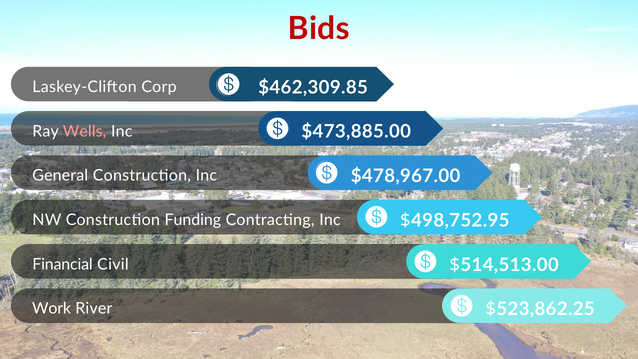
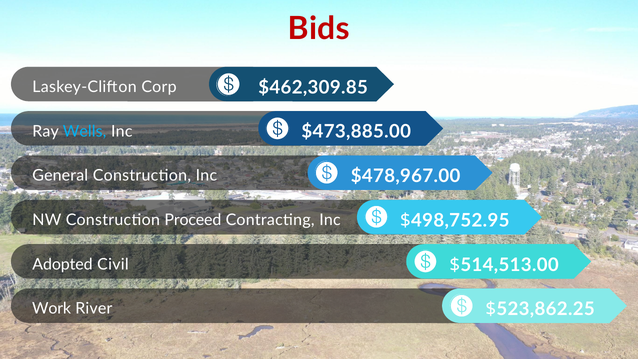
Wells colour: pink -> light blue (85, 131)
Funding: Funding -> Proceed (193, 220)
Financial: Financial -> Adopted (62, 264)
